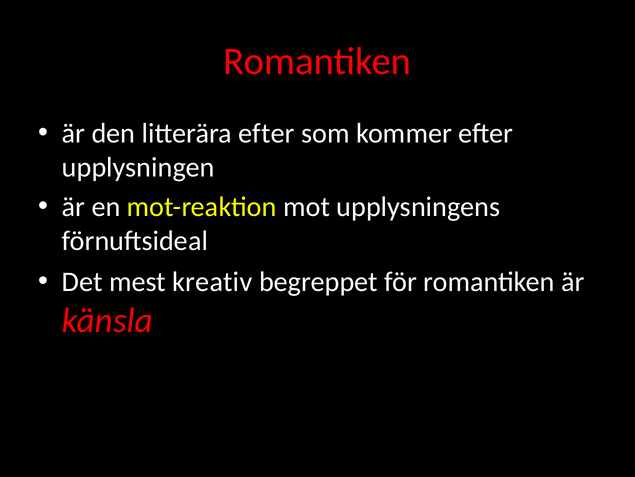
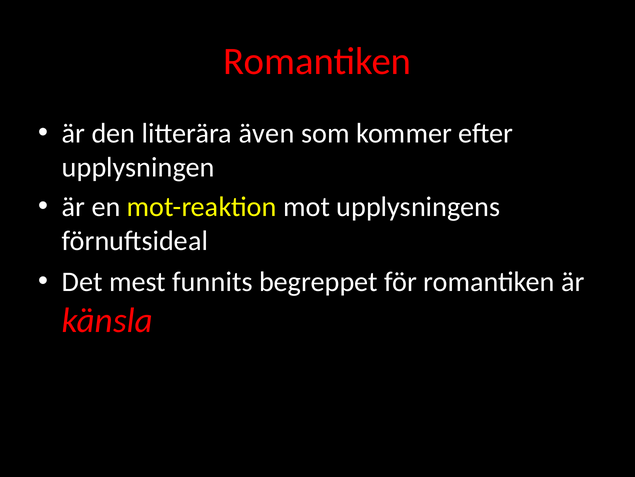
litterära efter: efter -> även (266, 133)
kreativ: kreativ -> funnits (212, 281)
